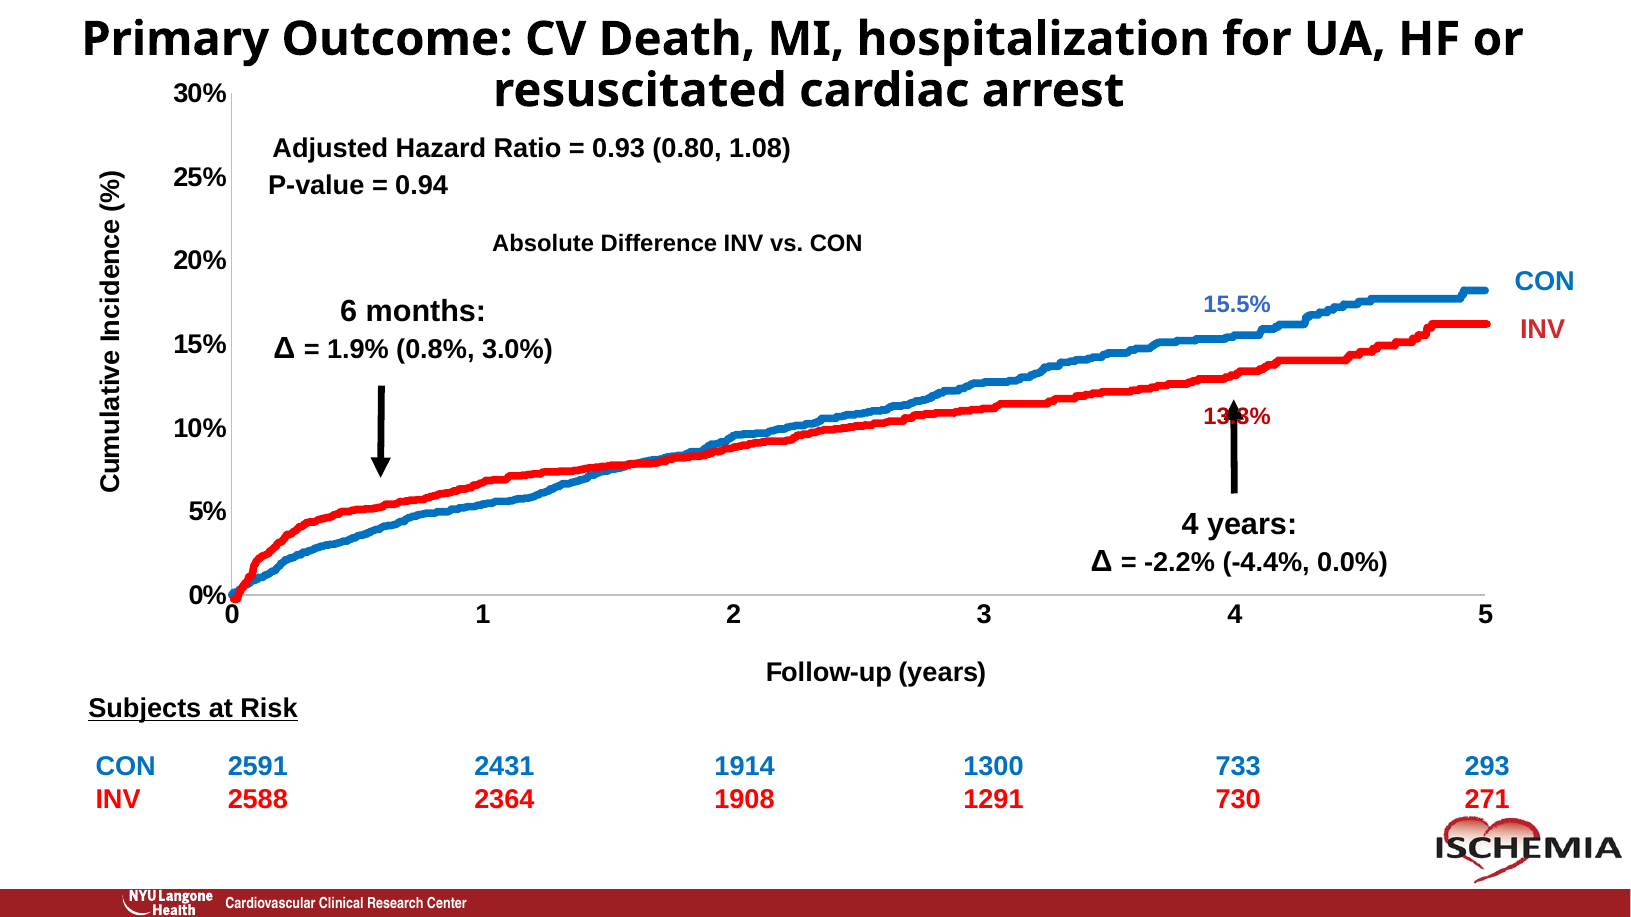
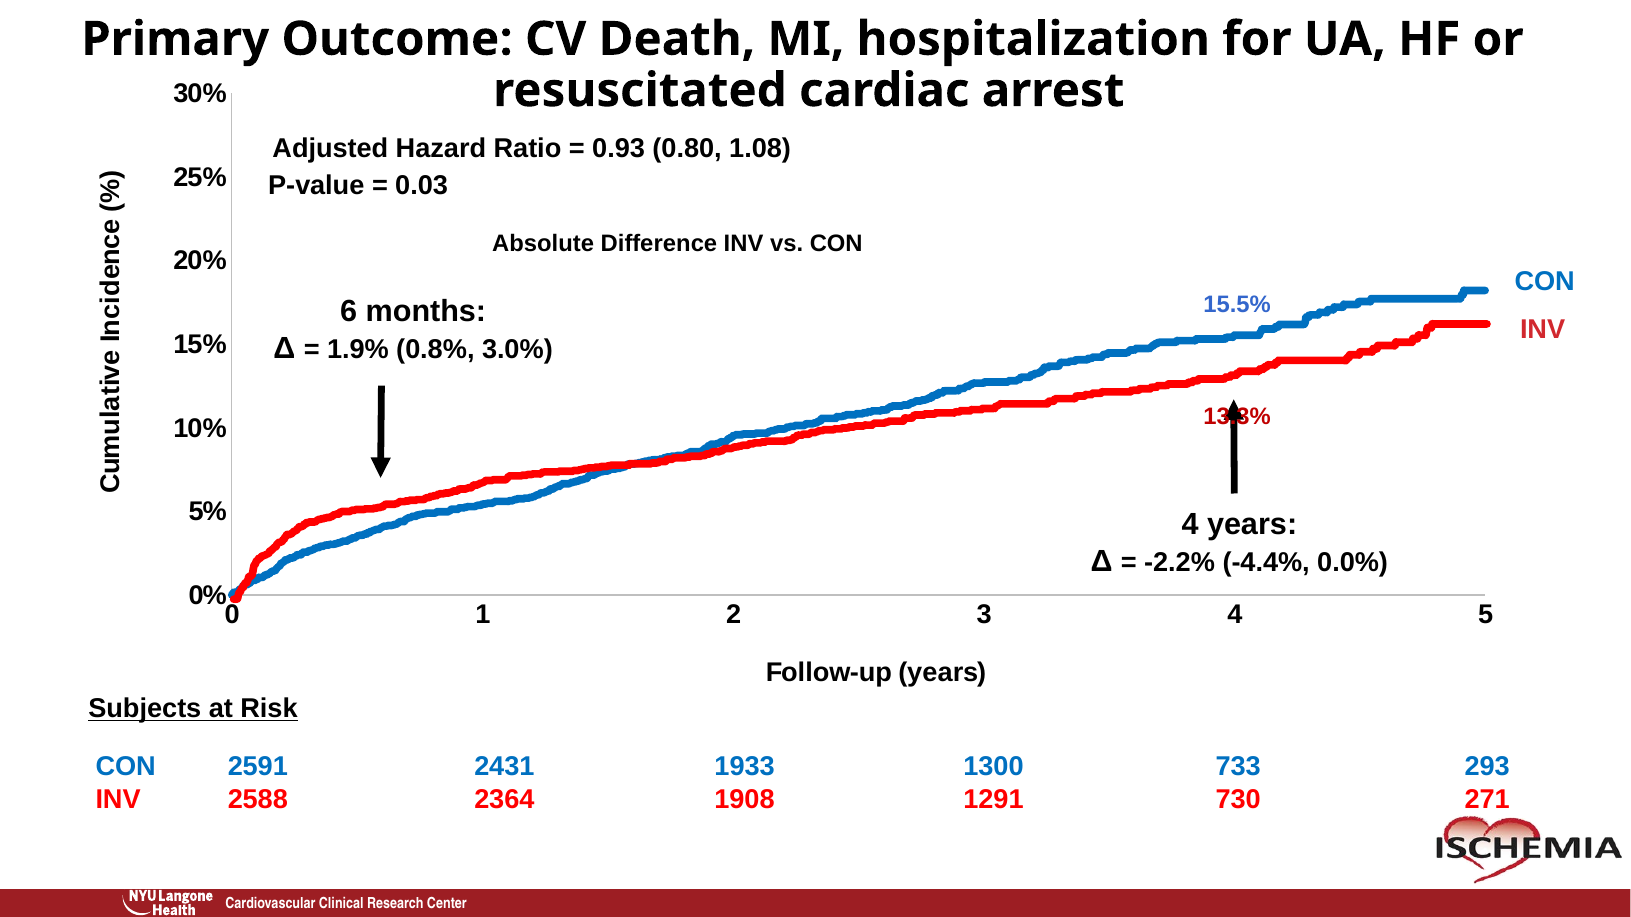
0.94: 0.94 -> 0.03 (422, 185)
1914: 1914 -> 1933 (745, 766)
